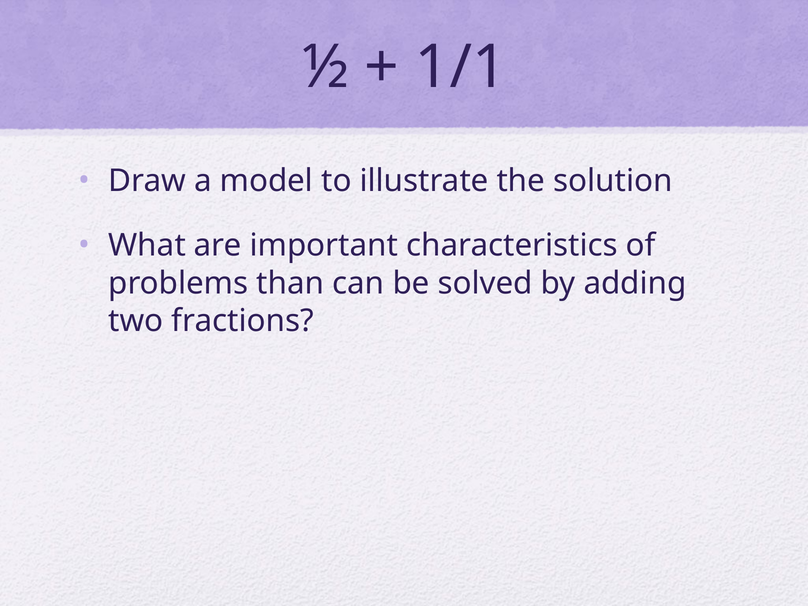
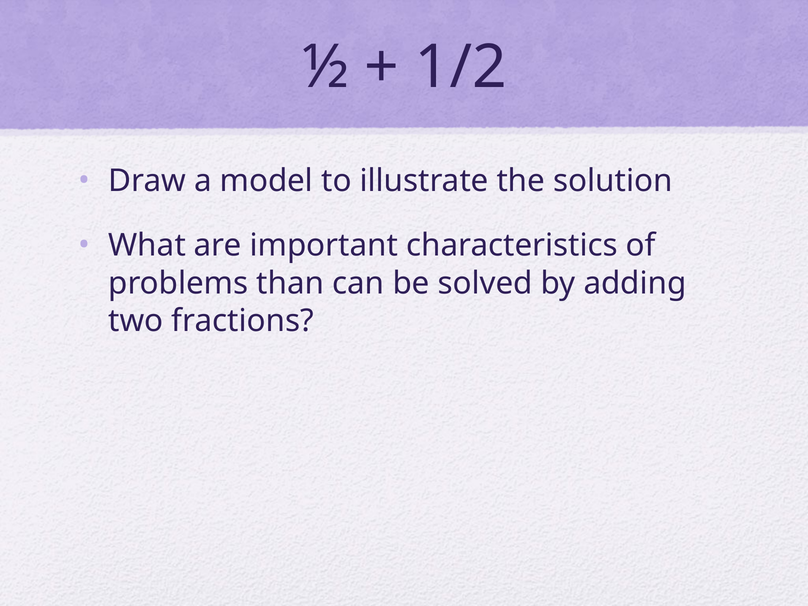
1/1: 1/1 -> 1/2 (461, 67)
